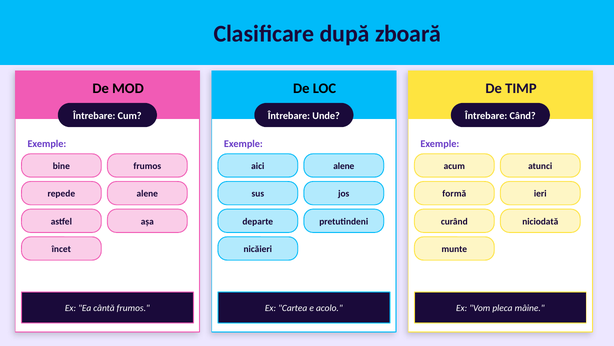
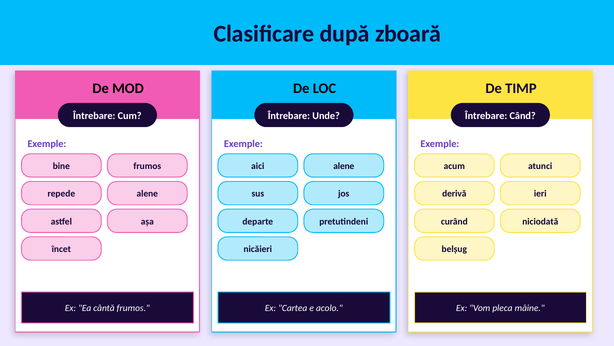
formă: formă -> derivă (454, 193)
munte: munte -> belșug (454, 249)
